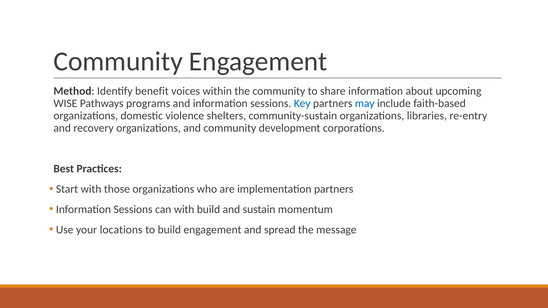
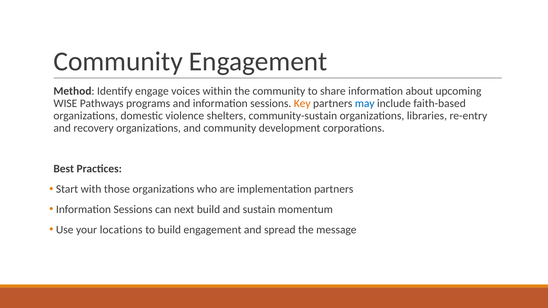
benefit: benefit -> engage (152, 91)
Key colour: blue -> orange (302, 103)
can with: with -> next (184, 210)
